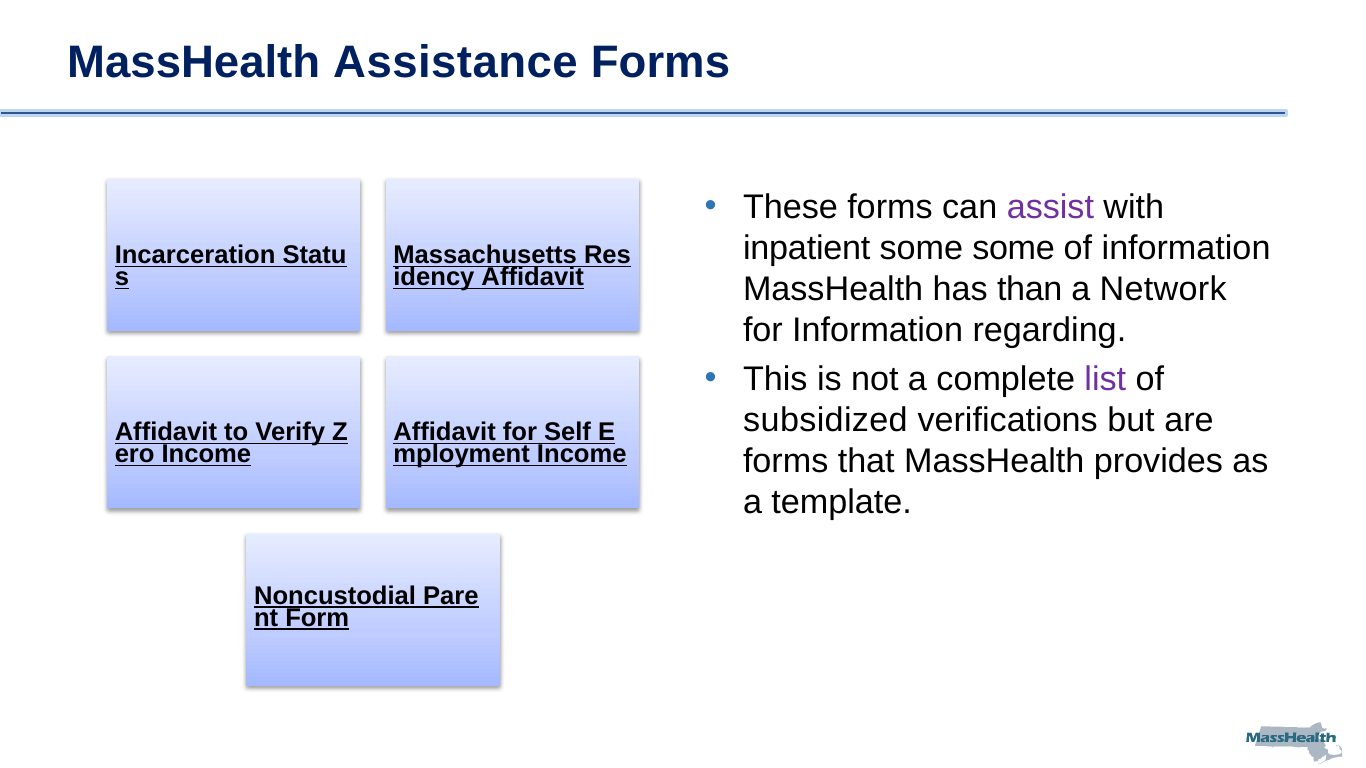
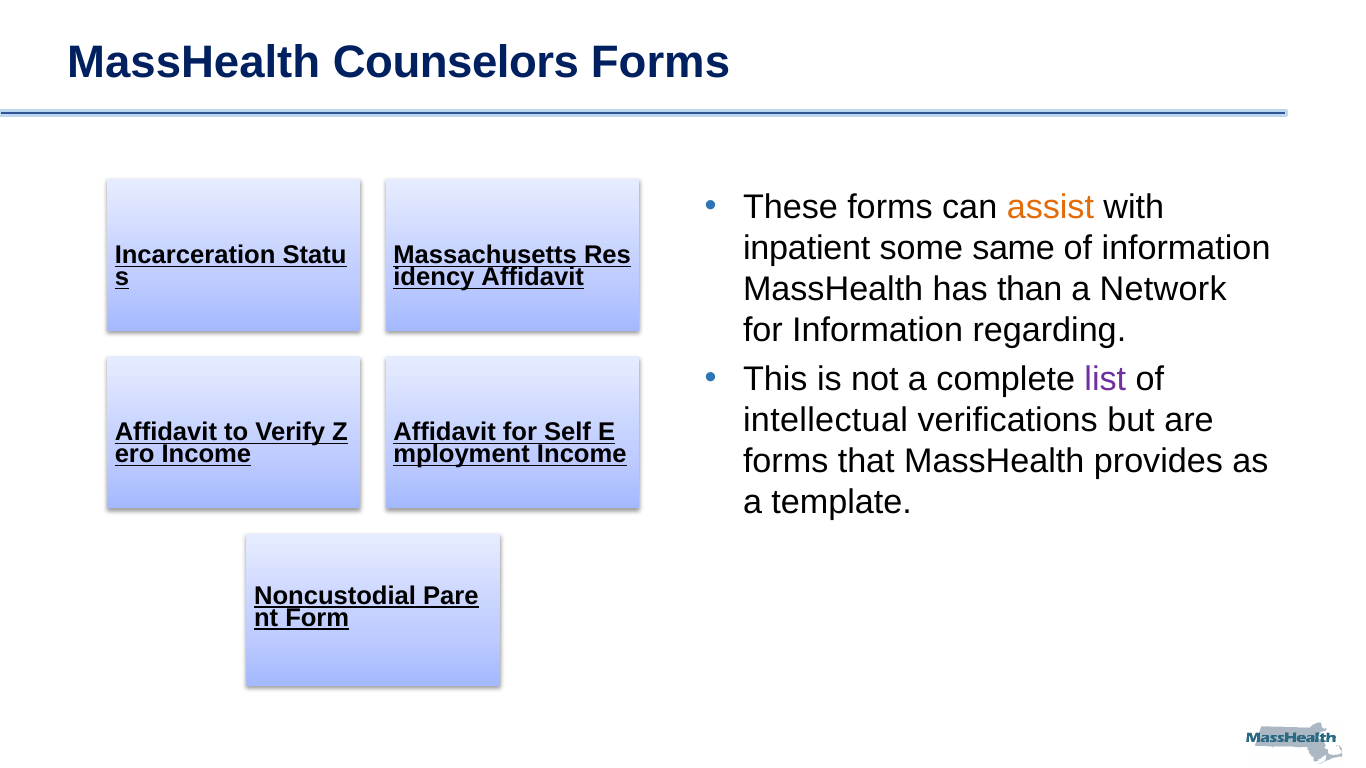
Assistance: Assistance -> Counselors (456, 62)
assist colour: purple -> orange (1050, 207)
some some: some -> same (1014, 248)
subsidized: subsidized -> intellectual (825, 421)
